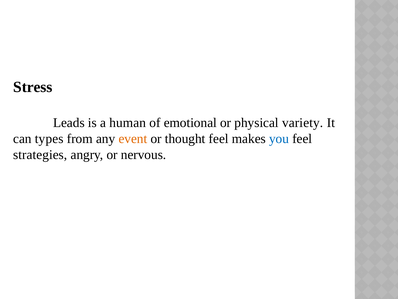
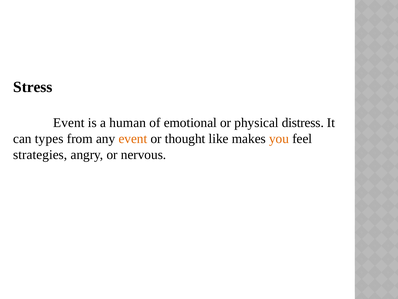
Leads: Leads -> Event (69, 123)
variety: variety -> distress (303, 123)
thought feel: feel -> like (219, 139)
you colour: blue -> orange (279, 139)
